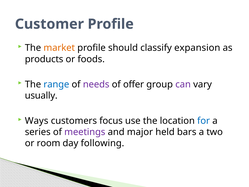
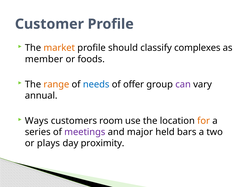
expansion: expansion -> complexes (197, 48)
products: products -> member (44, 59)
range colour: blue -> orange (56, 84)
needs colour: purple -> blue (96, 84)
usually: usually -> annual (41, 95)
focus: focus -> room (111, 121)
for colour: blue -> orange (204, 121)
room: room -> plays (48, 143)
following: following -> proximity (103, 143)
